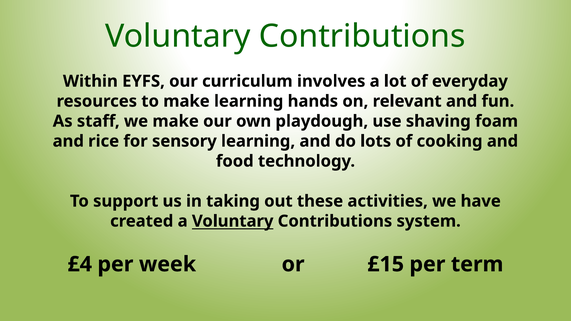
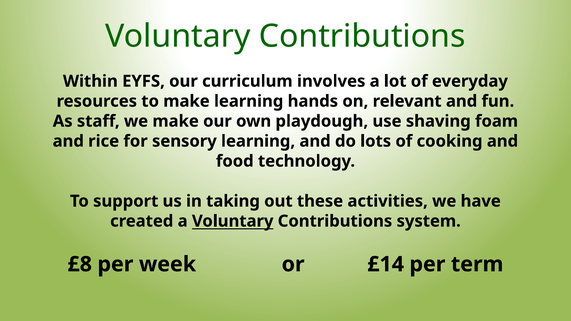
£4: £4 -> £8 (80, 264)
£15: £15 -> £14 (386, 264)
